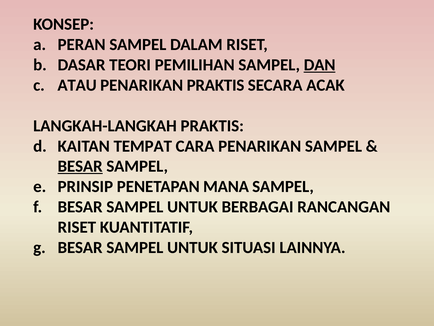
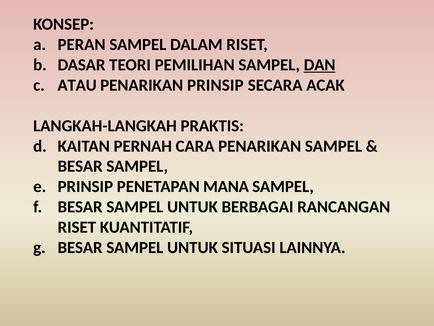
PENARIKAN PRAKTIS: PRAKTIS -> PRINSIP (215, 85)
TEMPAT: TEMPAT -> PERNAH (143, 146)
BESAR underline: present -> none (80, 166)
